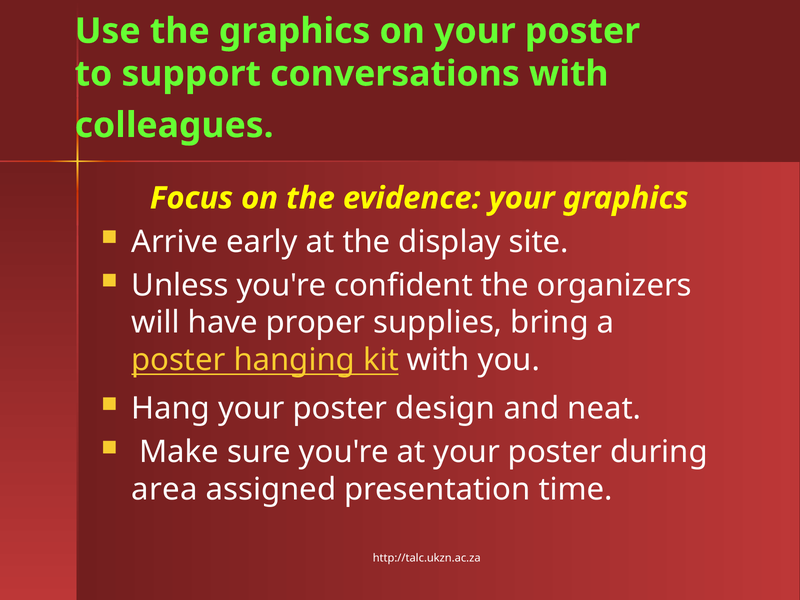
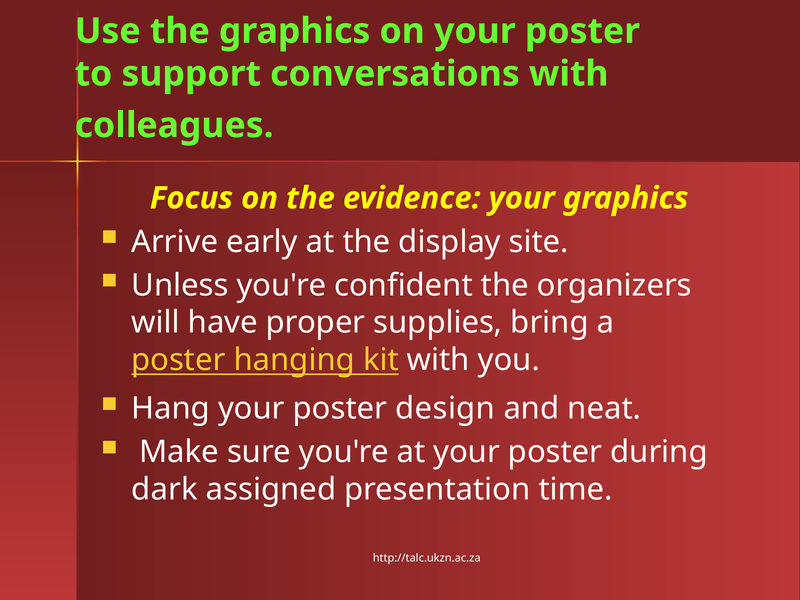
area: area -> dark (165, 490)
